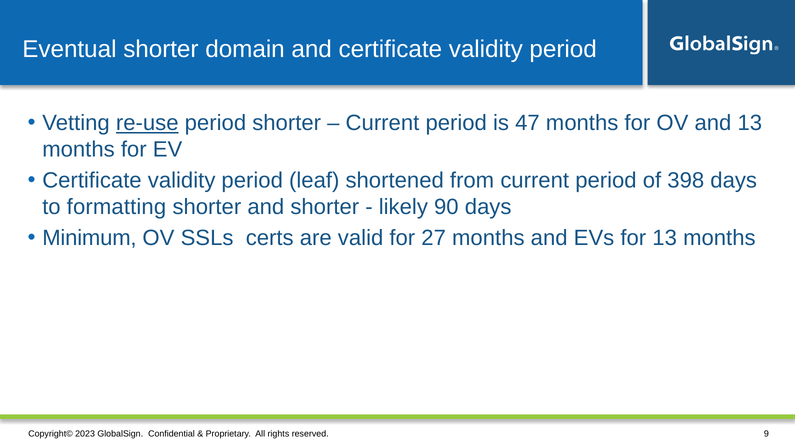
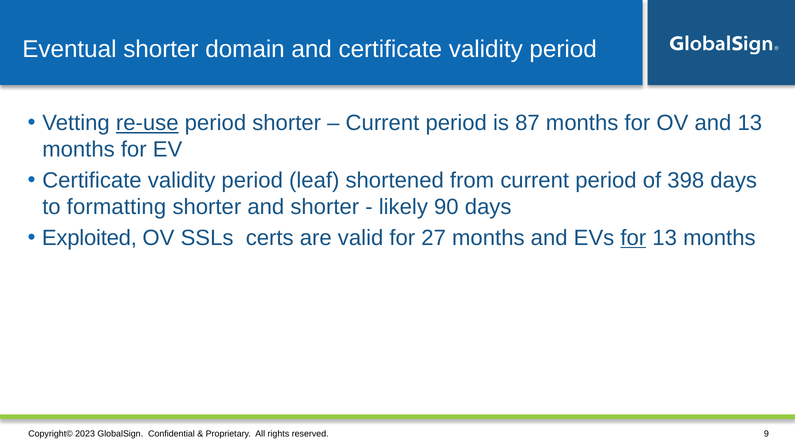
47: 47 -> 87 (527, 123)
Minimum: Minimum -> Exploited (89, 238)
for underline: none -> present (633, 238)
